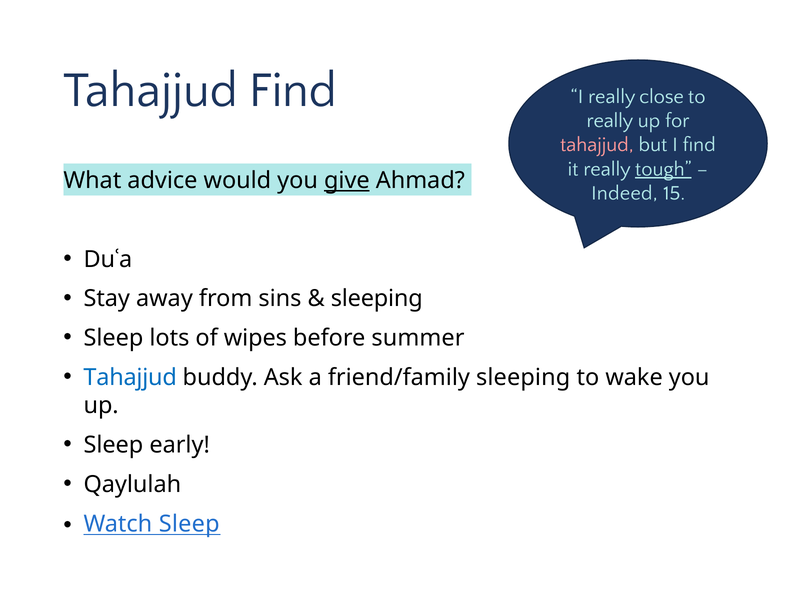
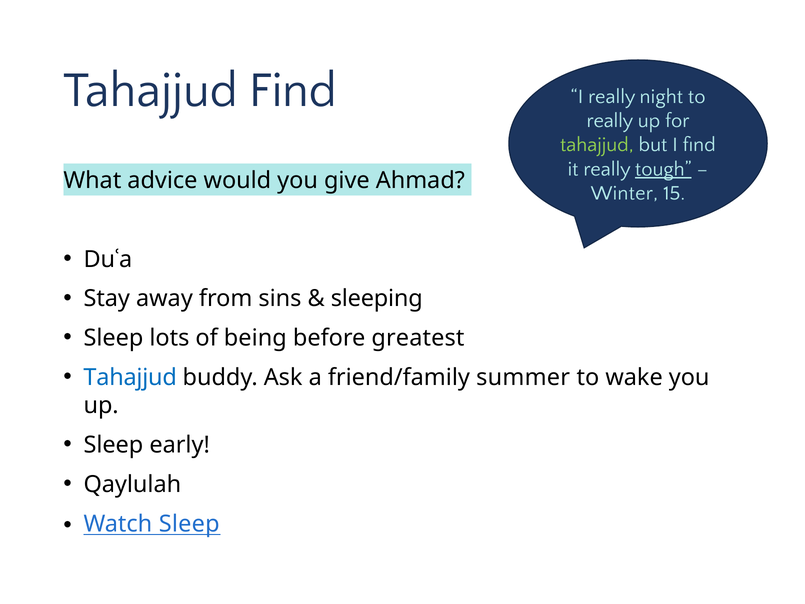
close: close -> night (661, 96)
tahajjud colour: pink -> light green (597, 145)
give underline: present -> none (347, 180)
Indeed: Indeed -> Winter (624, 193)
wipes: wipes -> being (255, 338)
summer: summer -> greatest (418, 338)
friend/family sleeping: sleeping -> summer (523, 377)
